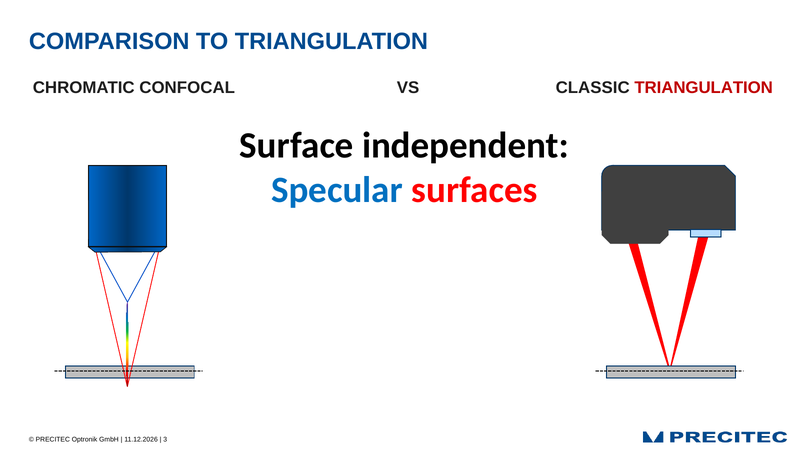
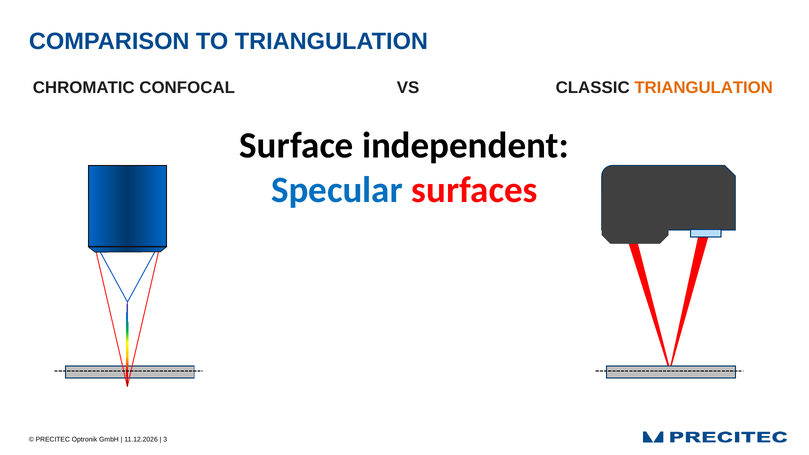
TRIANGULATION colour: red -> orange (704, 88)
